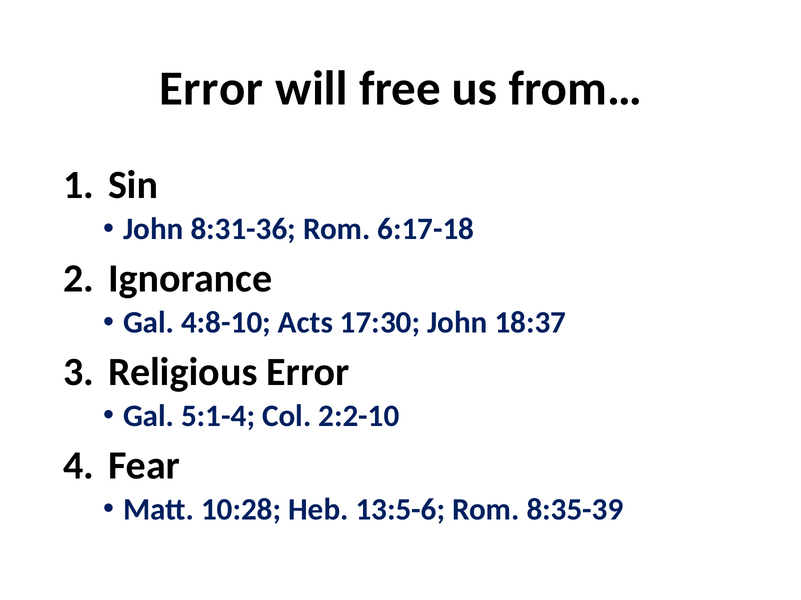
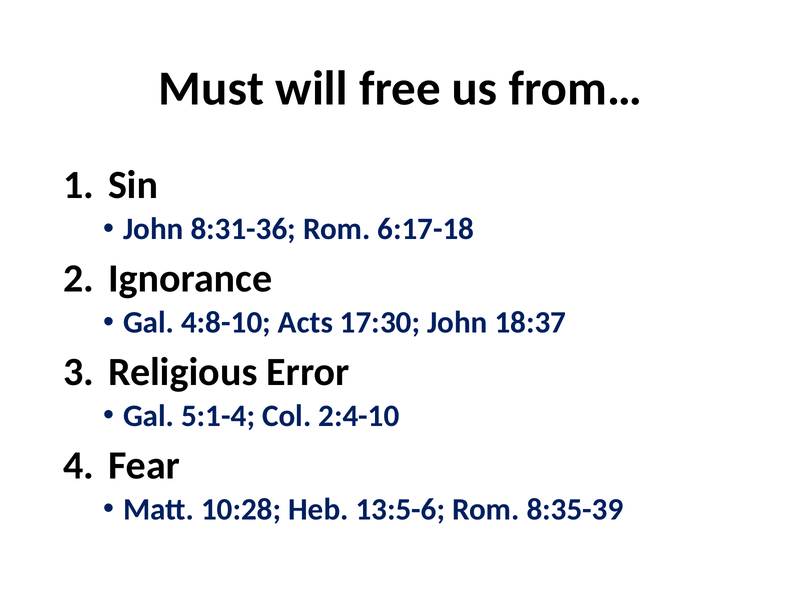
Error: Error -> Must (211, 89)
2:2-10: 2:2-10 -> 2:4-10 (359, 416)
